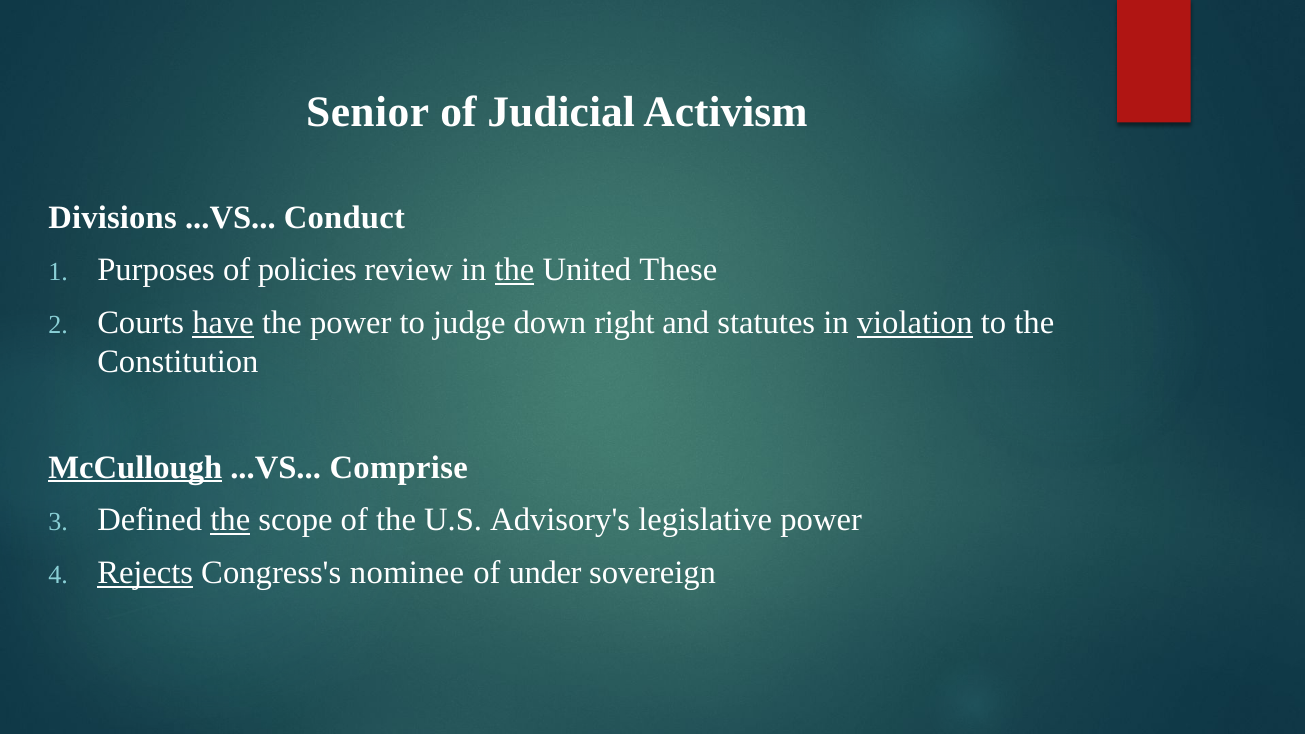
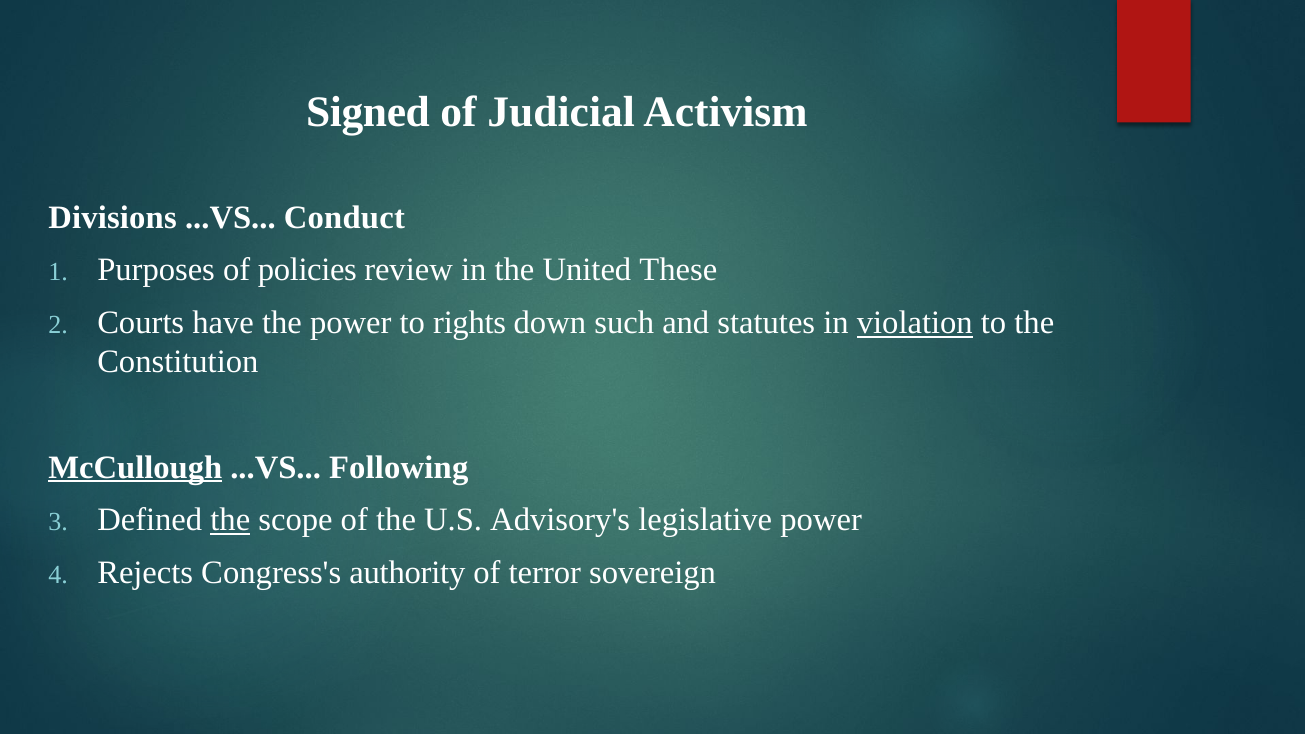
Senior: Senior -> Signed (368, 113)
the underline: present -> none (515, 270)
have underline: present -> none (223, 323)
judge: judge -> rights (470, 323)
right: right -> such (624, 323)
Comprise: Comprise -> Following (399, 467)
Rejects underline: present -> none (145, 573)
nominee: nominee -> authority (407, 573)
under: under -> terror (545, 573)
